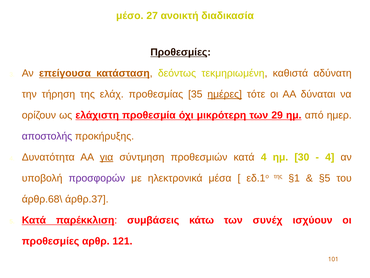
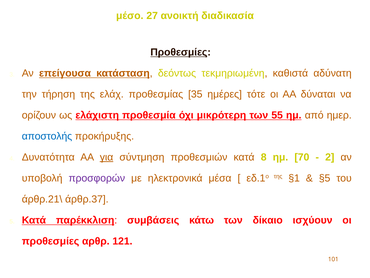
ημέρες underline: present -> none (225, 94)
29: 29 -> 55 (277, 115)
αποστολής colour: purple -> blue (47, 136)
κατά 4: 4 -> 8 (264, 157)
30: 30 -> 70 (302, 157)
4: 4 -> 2 (330, 157)
άρθρ.68\: άρθρ.68\ -> άρθρ.21\ (42, 199)
συνέχ: συνέχ -> δίκαιο (268, 220)
